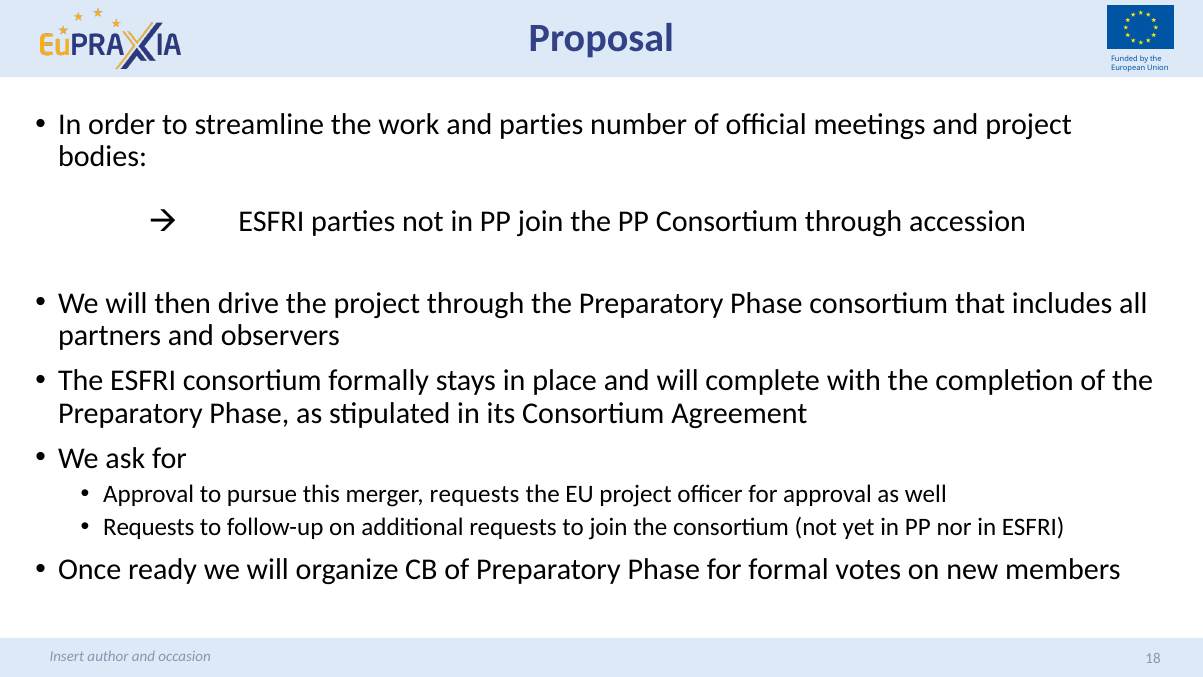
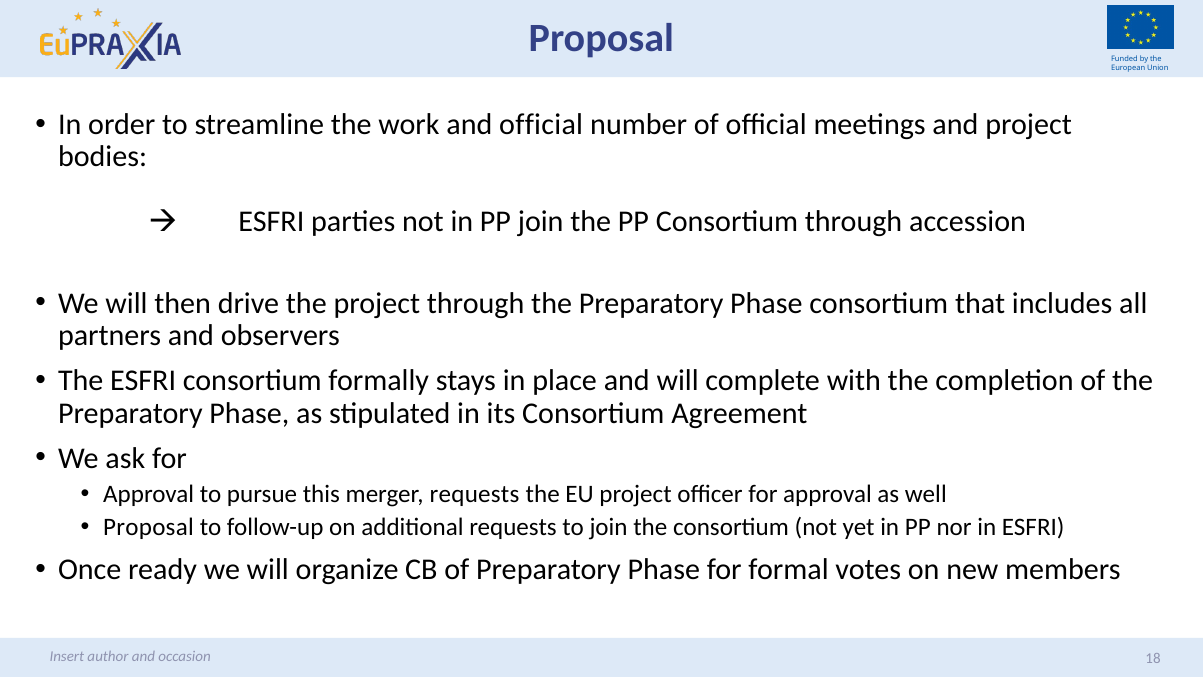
and parties: parties -> official (541, 125)
Requests: Requests -> Proposal (149, 527)
